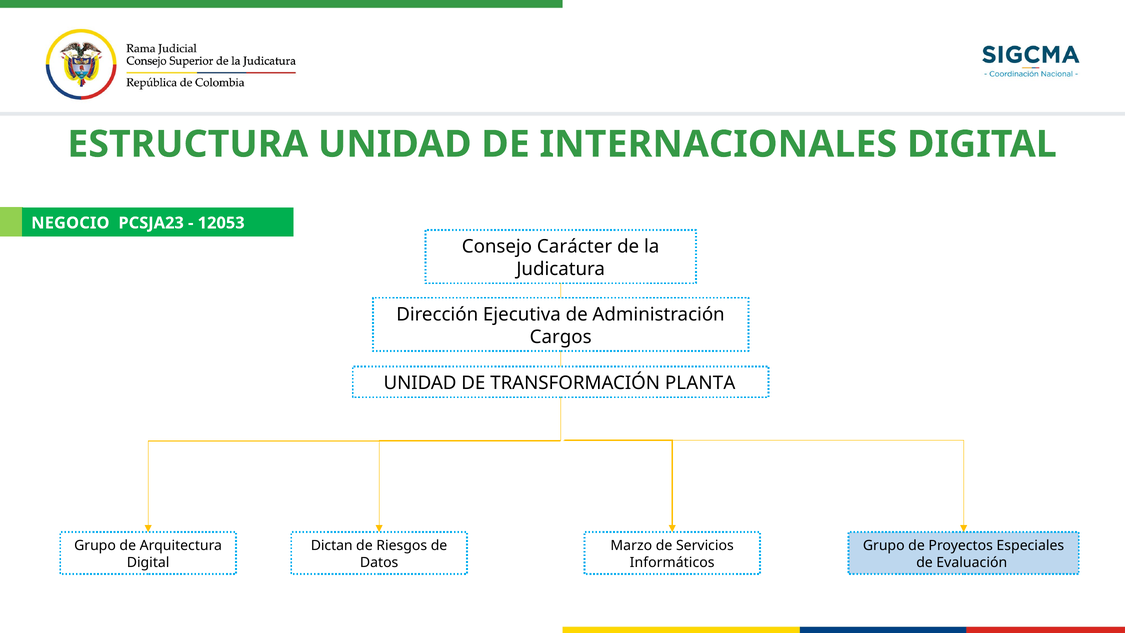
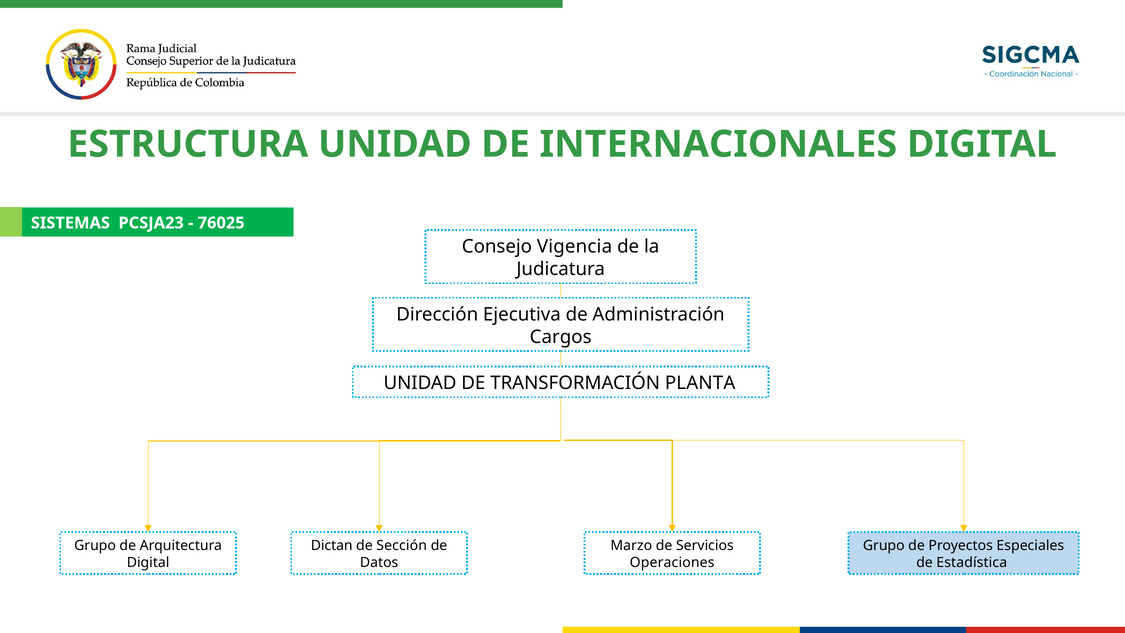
NEGOCIO: NEGOCIO -> SISTEMAS (70, 223)
12053: 12053 -> 76025 (221, 223)
Carácter: Carácter -> Vigencia (575, 247)
Riesgos: Riesgos -> Sección (402, 545)
Informáticos: Informáticos -> Operaciones (672, 562)
Evaluación: Evaluación -> Estadística (972, 562)
